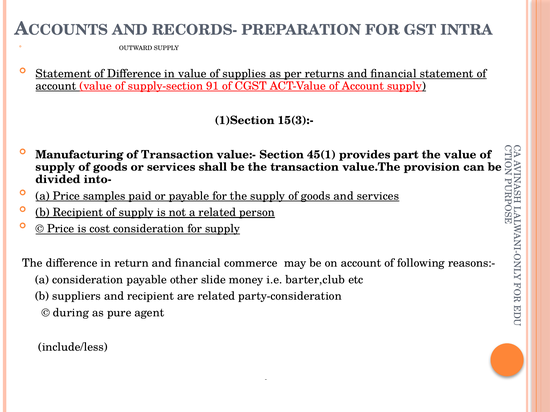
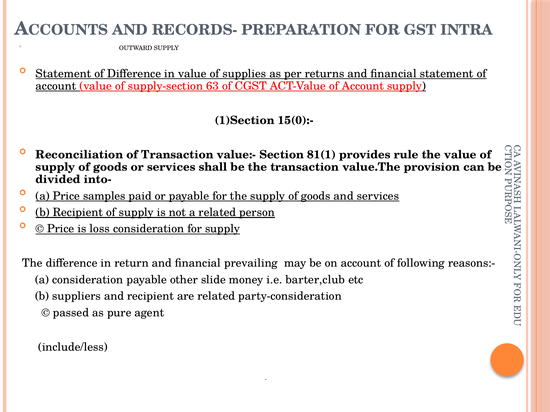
91: 91 -> 63 (213, 86)
15(3):-: 15(3):- -> 15(0):- (296, 121)
Manufacturing: Manufacturing -> Reconciliation (79, 155)
45(1: 45(1 -> 81(1 (322, 155)
part: part -> rule (406, 155)
cost: cost -> loss (100, 229)
commerce: commerce -> prevailing (251, 264)
during: during -> passed (71, 313)
